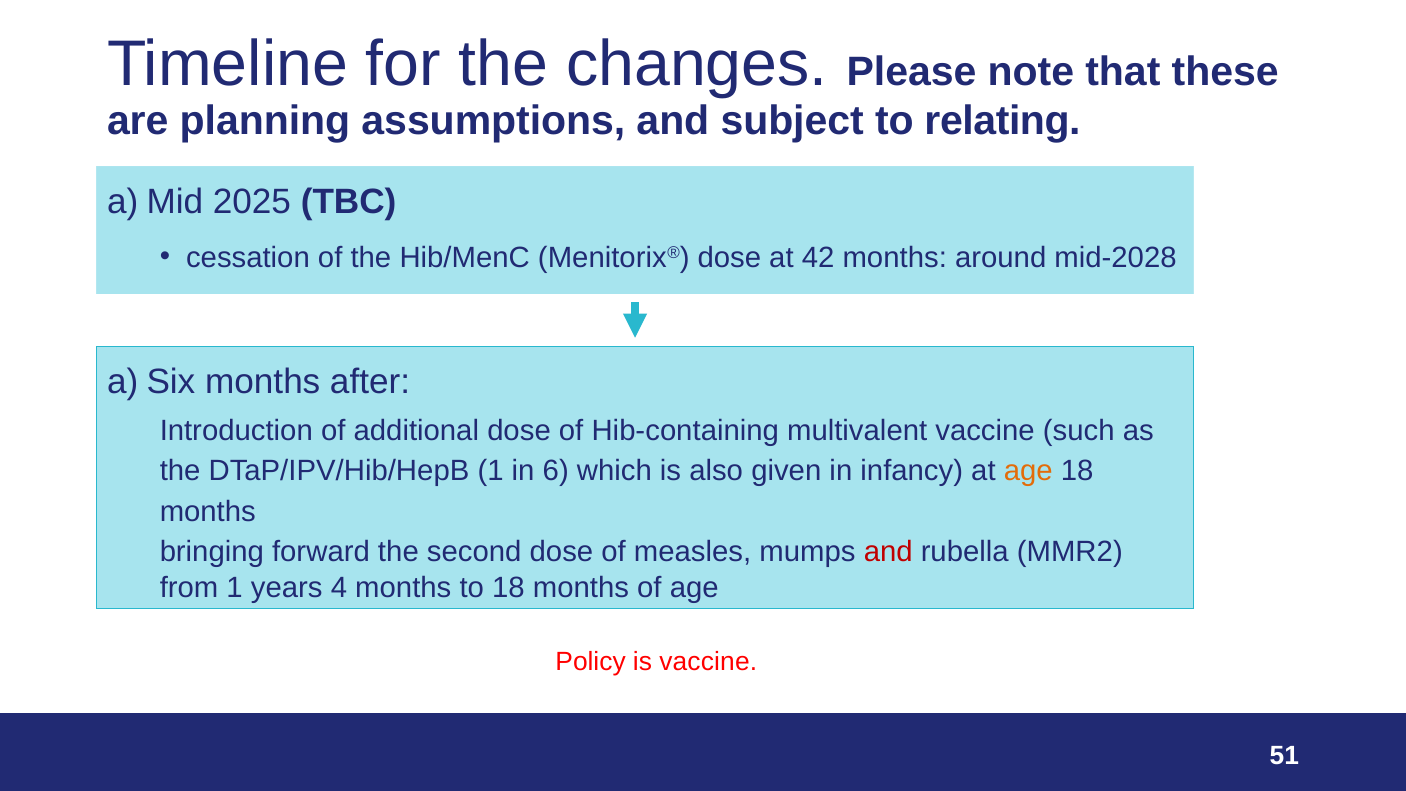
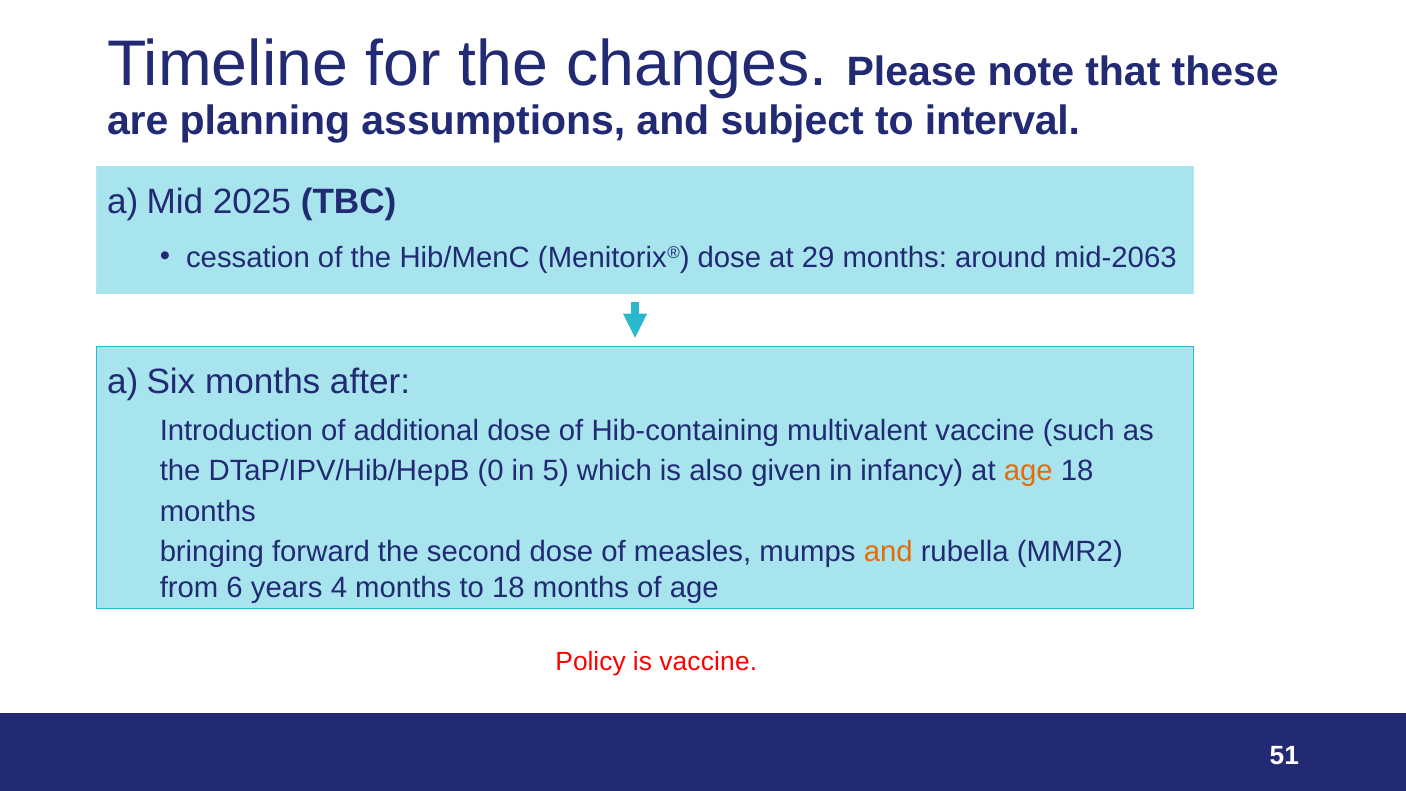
relating: relating -> interval (1002, 121)
42: 42 -> 29 (818, 258)
mid-2028: mid-2028 -> mid-2063 (1116, 258)
DTaP/IPV/Hib/HepB 1: 1 -> 0 (491, 471)
6: 6 -> 5 (556, 471)
and colour: red -> orange (888, 552)
from 1: 1 -> 6 (235, 587)
